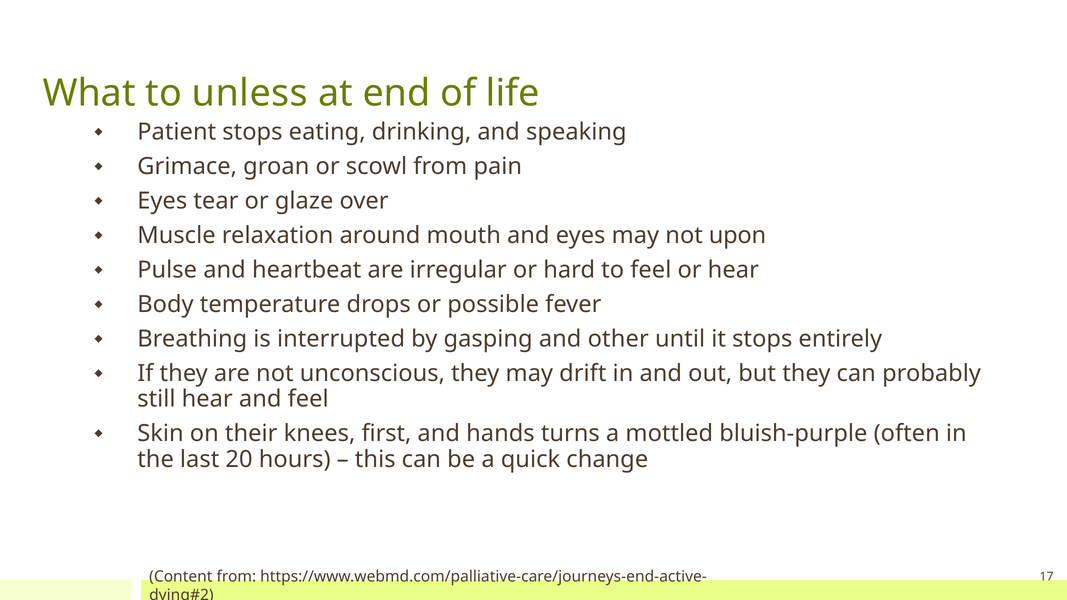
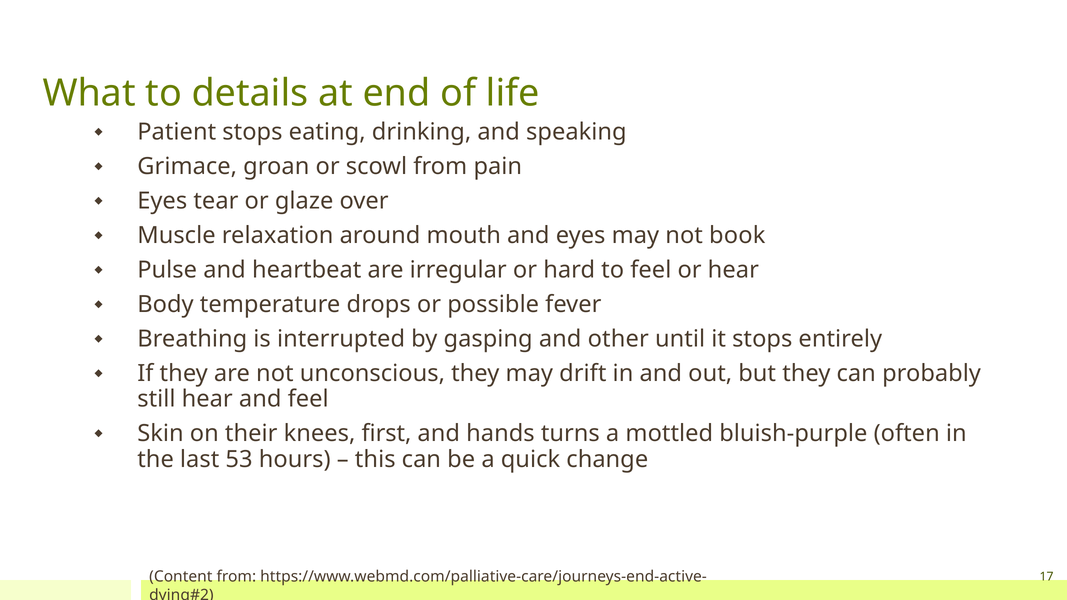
unless: unless -> details (250, 93)
upon: upon -> book (737, 235)
20: 20 -> 53 (239, 459)
